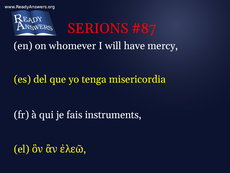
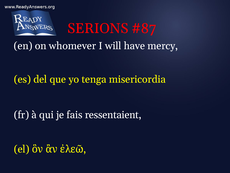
instruments: instruments -> ressentaient (113, 115)
